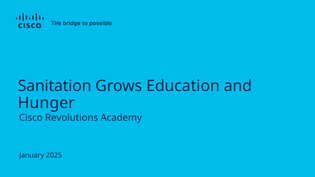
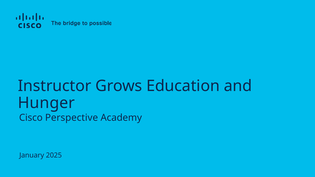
Sanitation: Sanitation -> Instructor (55, 86)
Revolutions: Revolutions -> Perspective (72, 118)
